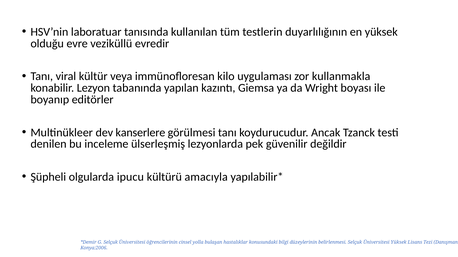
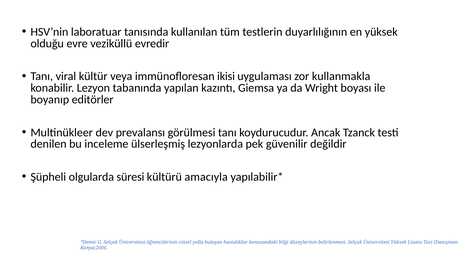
kilo: kilo -> ikisi (226, 77)
kanserlere: kanserlere -> prevalansı (140, 133)
ipucu: ipucu -> süresi (130, 177)
